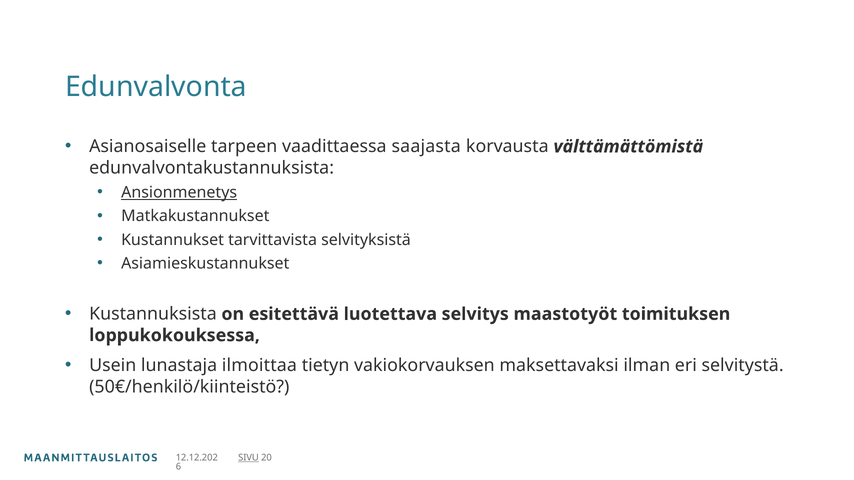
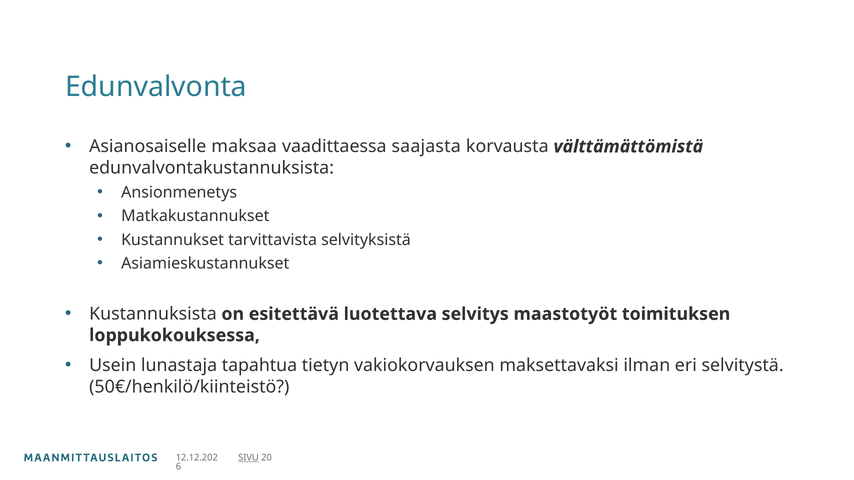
tarpeen: tarpeen -> maksaa (244, 147)
Ansionmenetys underline: present -> none (179, 193)
ilmoittaa: ilmoittaa -> tapahtua (259, 366)
